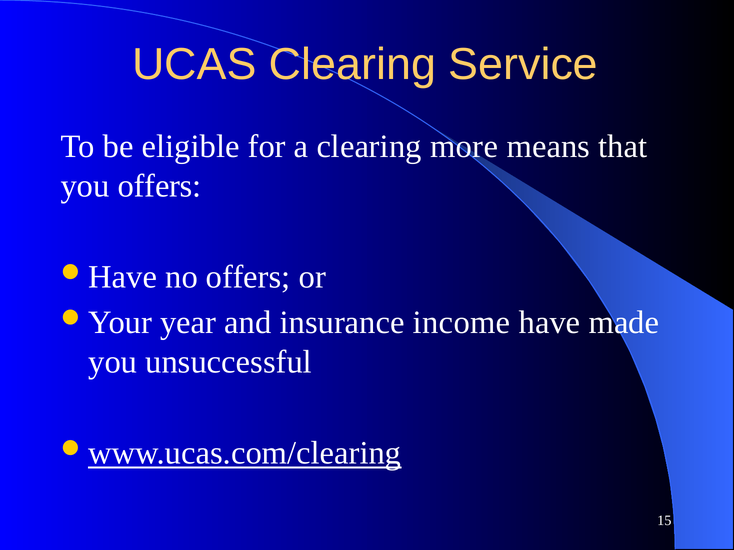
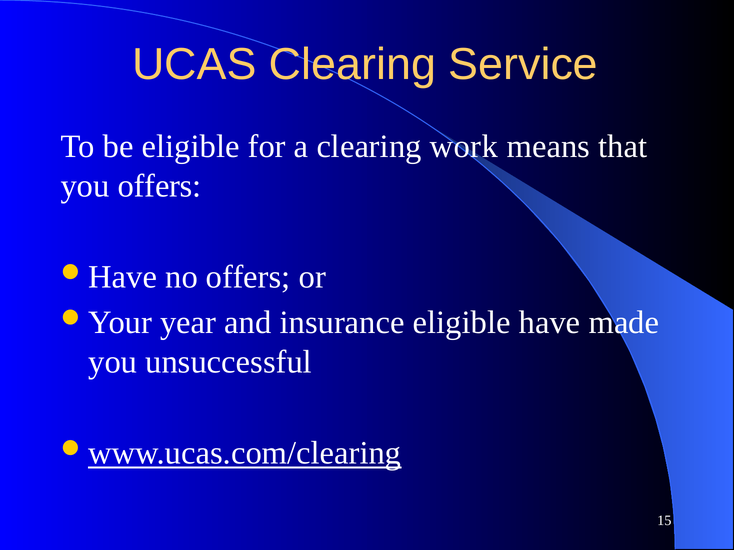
more: more -> work (464, 147)
insurance income: income -> eligible (462, 323)
